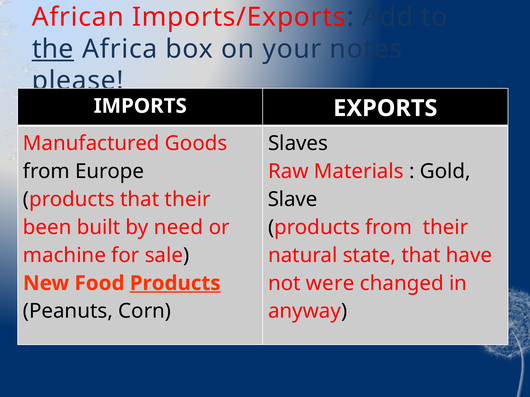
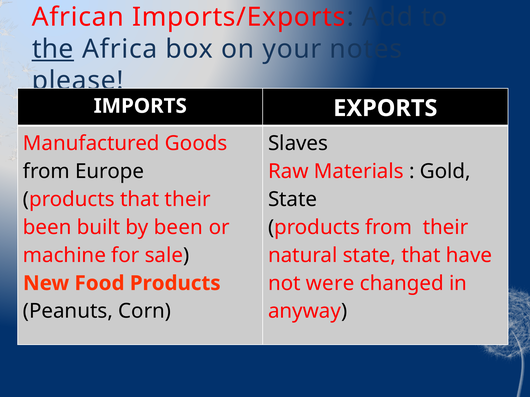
Slave: Slave -> State (293, 200)
by need: need -> been (178, 228)
Products underline: present -> none (175, 284)
